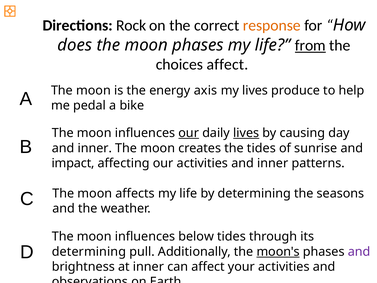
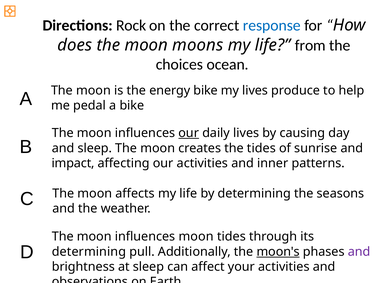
response colour: orange -> blue (272, 25)
moon phases: phases -> moons (198, 45)
from underline: present -> none (310, 45)
choices affect: affect -> ocean (228, 64)
energy axis: axis -> bike (206, 90)
lives underline: present -> none (246, 133)
inner: inner -> sleep (95, 148)
influences below: below -> moon (196, 236)
at inner: inner -> sleep (148, 266)
